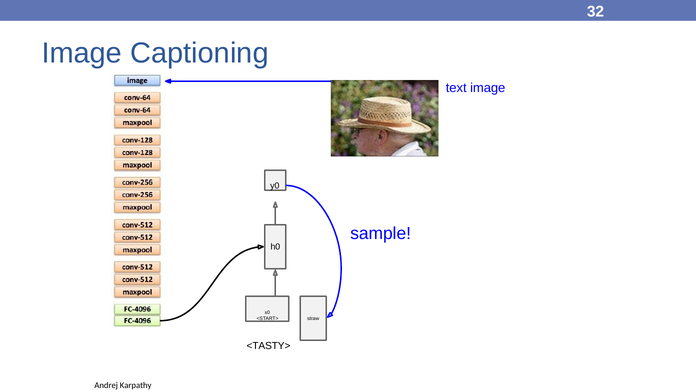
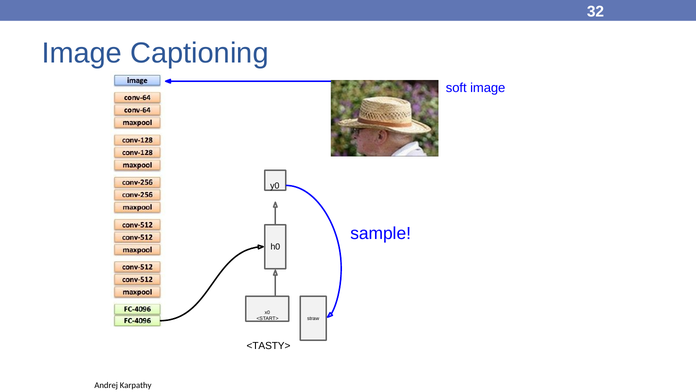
text: text -> soft (456, 88)
